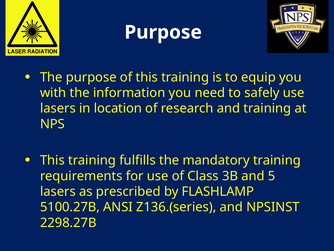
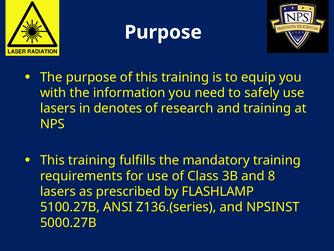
location: location -> denotes (118, 108)
5: 5 -> 8 (272, 176)
2298.27B: 2298.27B -> 5000.27B (68, 222)
